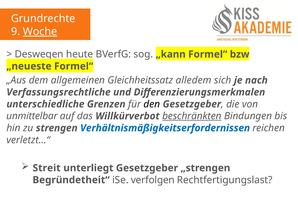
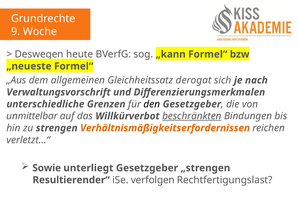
Woche underline: present -> none (40, 31)
alledem: alledem -> derogat (194, 80)
Verfassungsrechtliche: Verfassungsrechtliche -> Verwaltungsvorschrift (59, 92)
Verhältnismäßigkeitserfordernissen colour: blue -> orange (165, 128)
Streit: Streit -> Sowie (47, 168)
Begründetheit“: Begründetheit“ -> Resultierender“ (71, 180)
